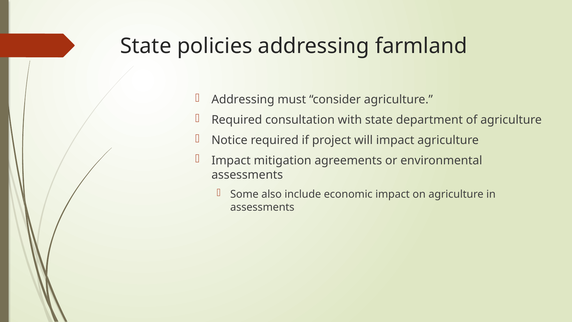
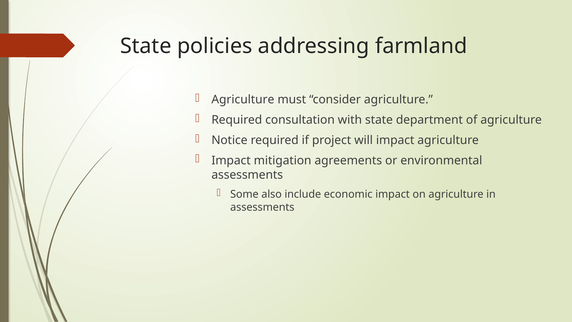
Addressing: Addressing -> Agriculture (243, 100)
